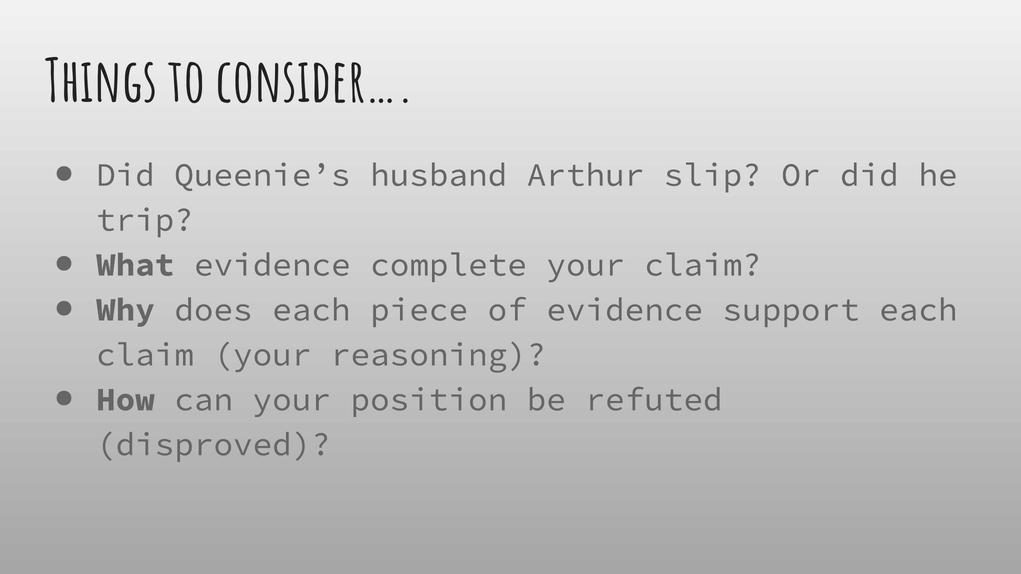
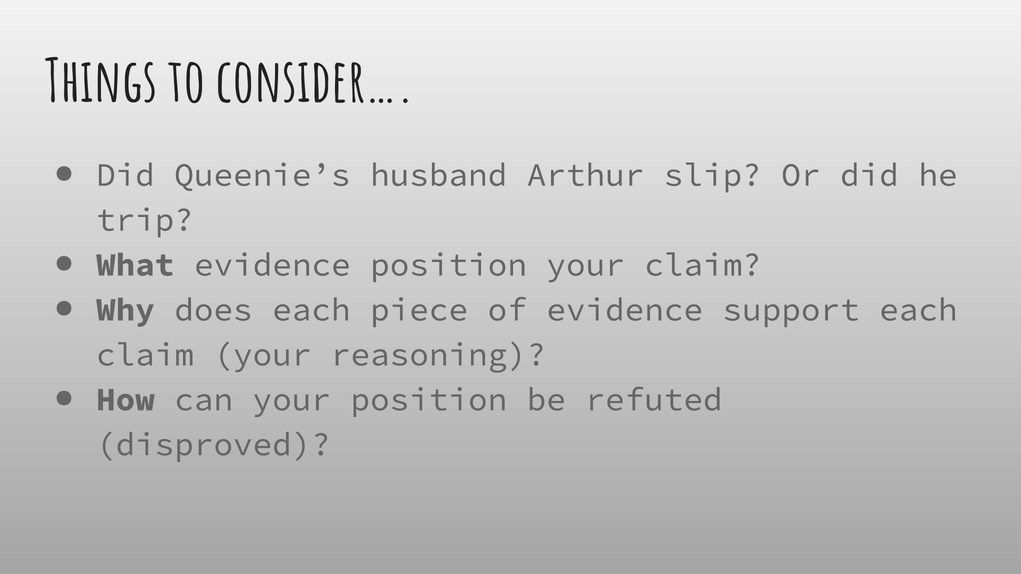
evidence complete: complete -> position (449, 265)
